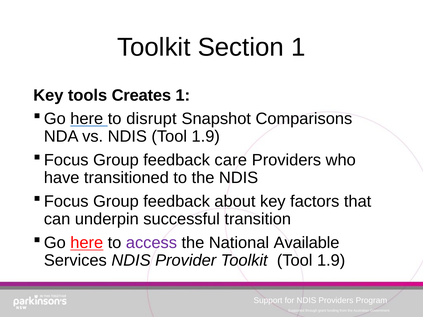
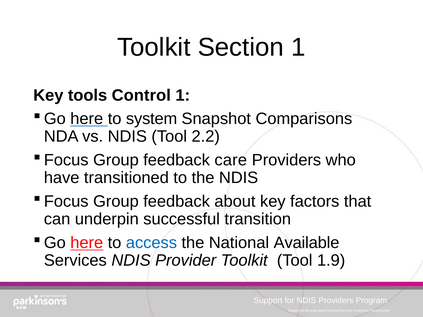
Creates: Creates -> Control (141, 95)
disrupt: disrupt -> system (152, 119)
NDIS Tool 1.9: 1.9 -> 2.2 (206, 137)
access colour: purple -> blue (151, 243)
